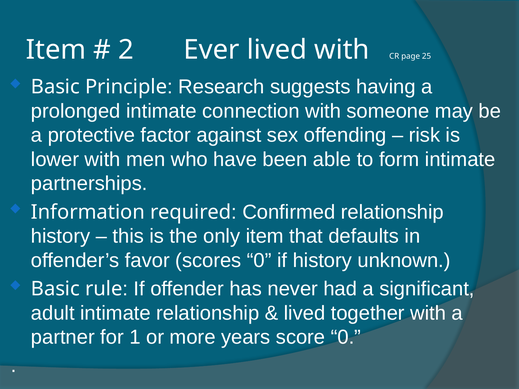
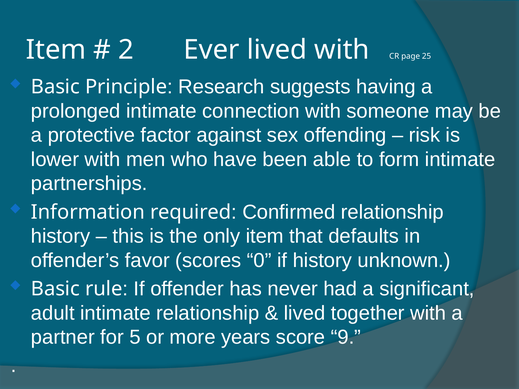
1: 1 -> 5 (135, 337)
score 0: 0 -> 9 (346, 337)
